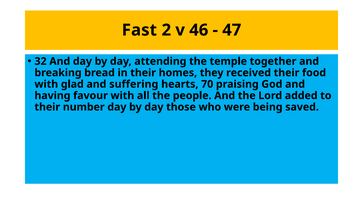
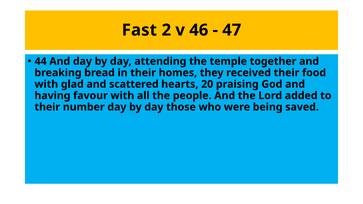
32: 32 -> 44 (41, 61)
suffering: suffering -> scattered (134, 84)
70: 70 -> 20 (207, 84)
